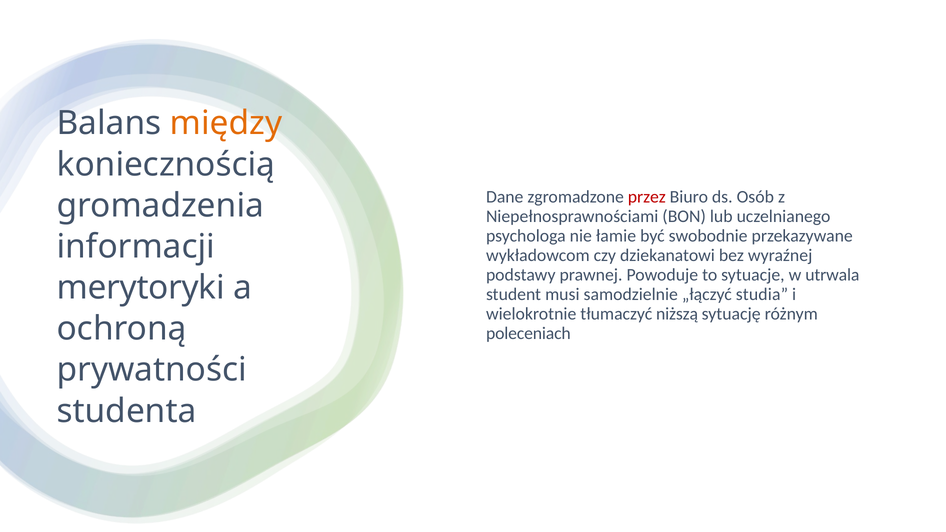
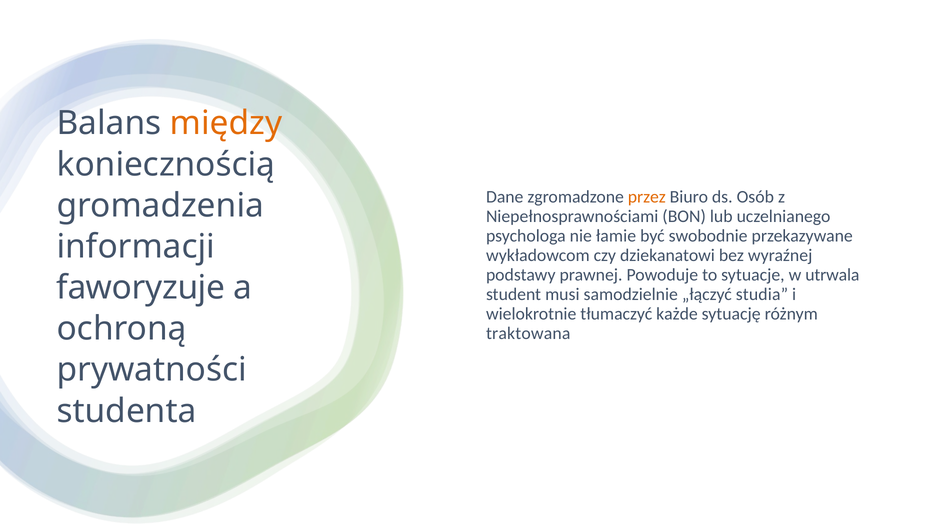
przez colour: red -> orange (647, 197)
merytoryki: merytoryki -> faworyzuje (141, 288)
niższą: niższą -> każde (677, 314)
poleceniach: poleceniach -> traktowana (528, 334)
